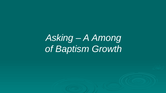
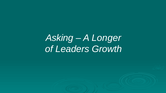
Among: Among -> Longer (106, 38)
Baptism: Baptism -> Leaders (72, 49)
